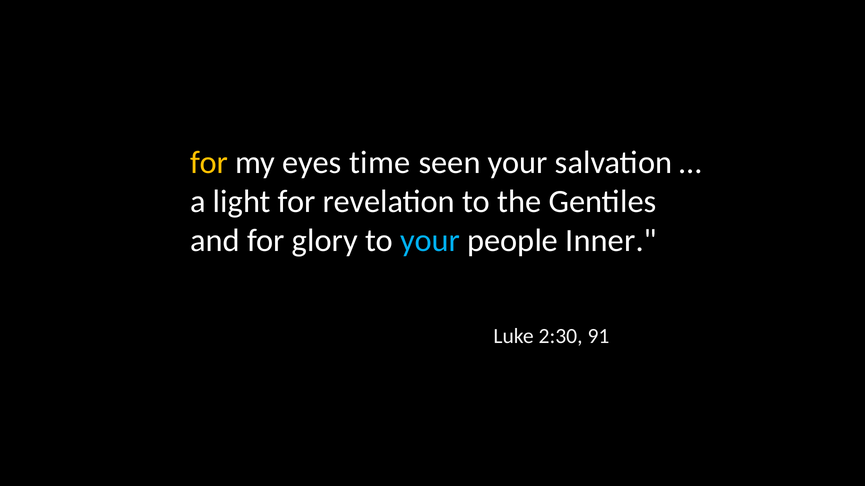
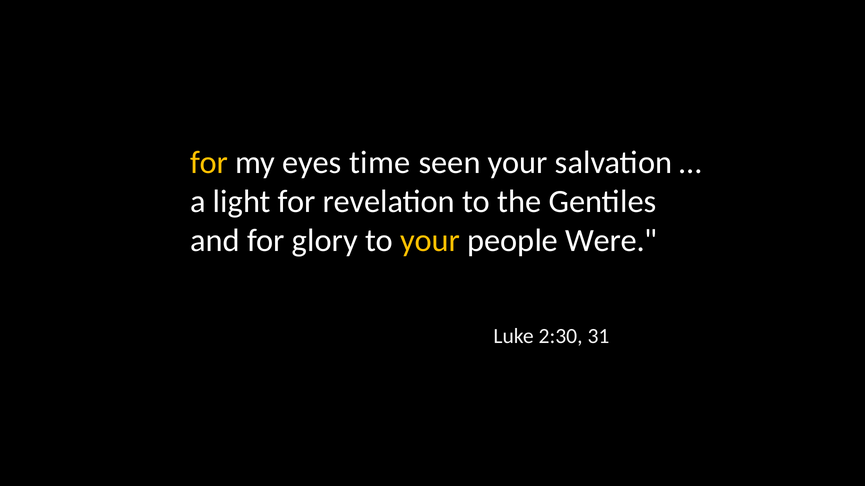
your colour: light blue -> yellow (430, 241)
Inner: Inner -> Were (611, 241)
91: 91 -> 31 (598, 337)
